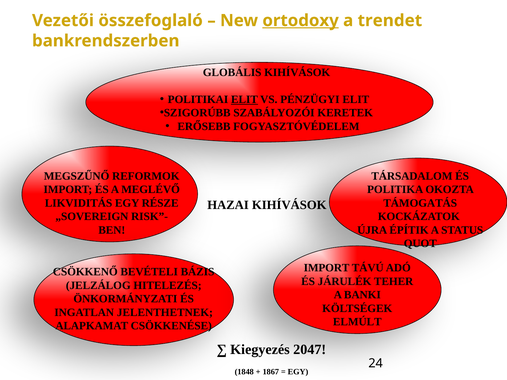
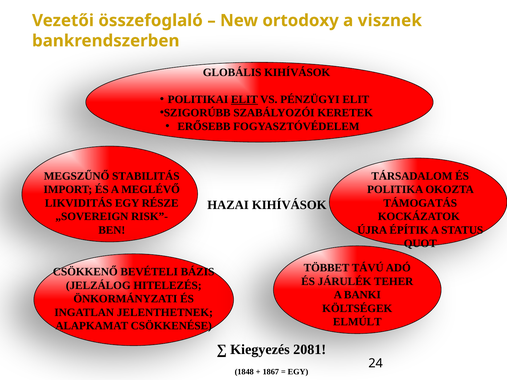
ortodoxy underline: present -> none (301, 21)
trendet: trendet -> visznek (390, 21)
REFORMOK: REFORMOK -> STABILITÁS (146, 176)
IMPORT: IMPORT -> TÖBBET (327, 268)
2047: 2047 -> 2081 (310, 350)
